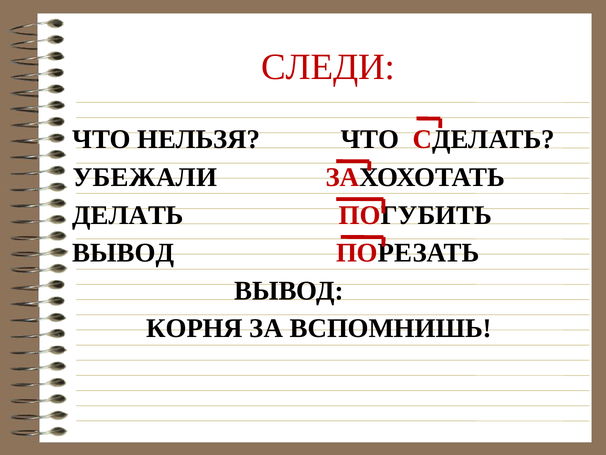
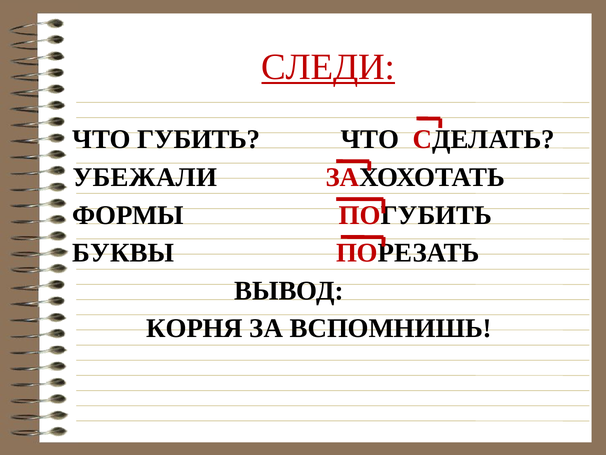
СЛЕДИ underline: none -> present (328, 67)
НЕЛЬЗЯ: НЕЛЬЗЯ -> ГУБИТЬ (199, 139)
ДЕЛАТЬ: ДЕЛАТЬ -> ФОРМЫ (128, 215)
ВЫВОД: ВЫВОД -> БУКВЫ (123, 253)
